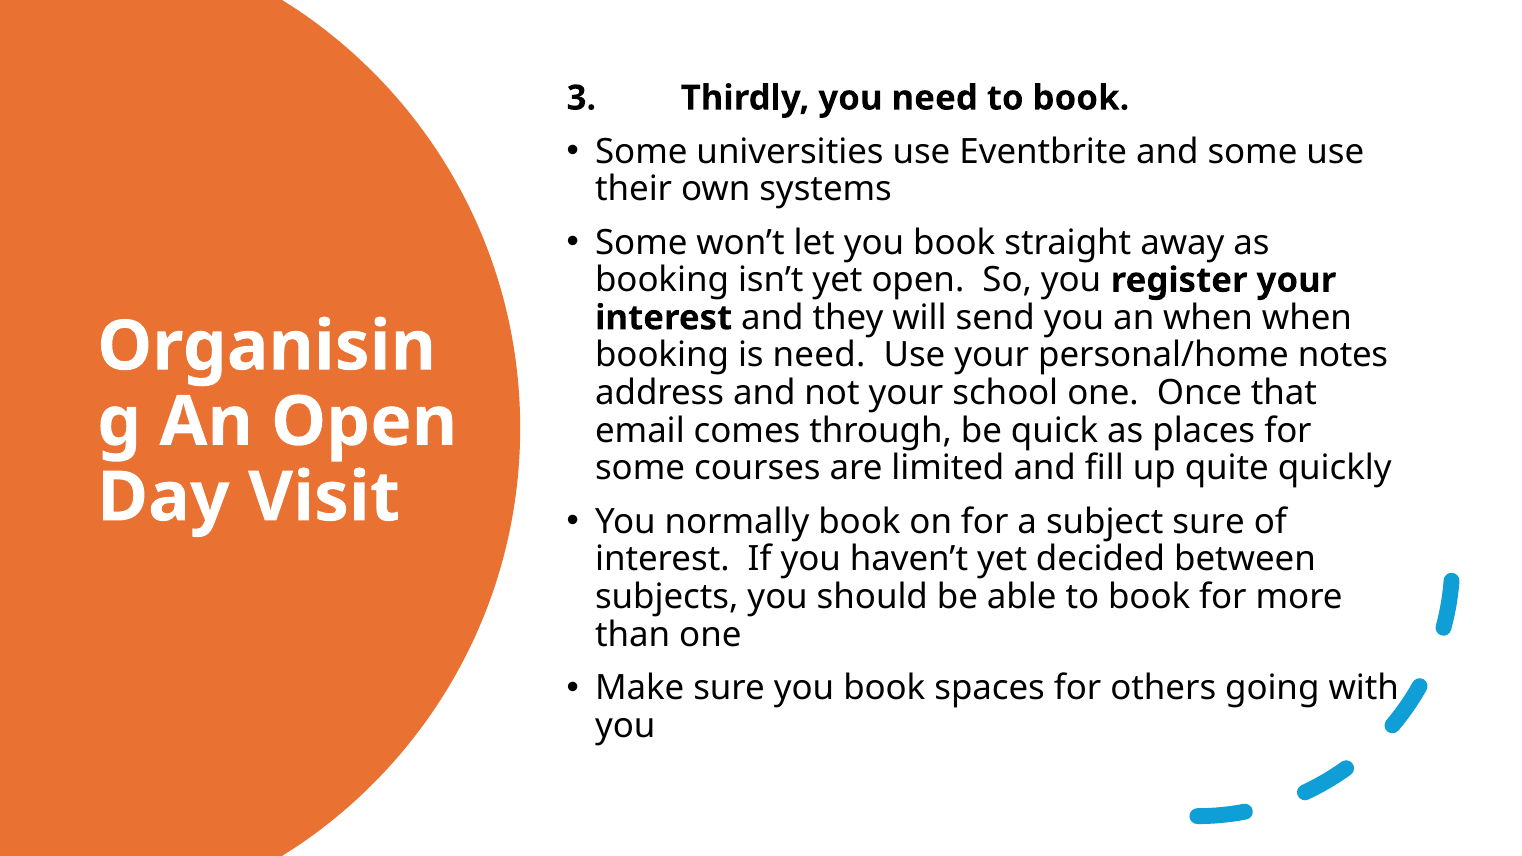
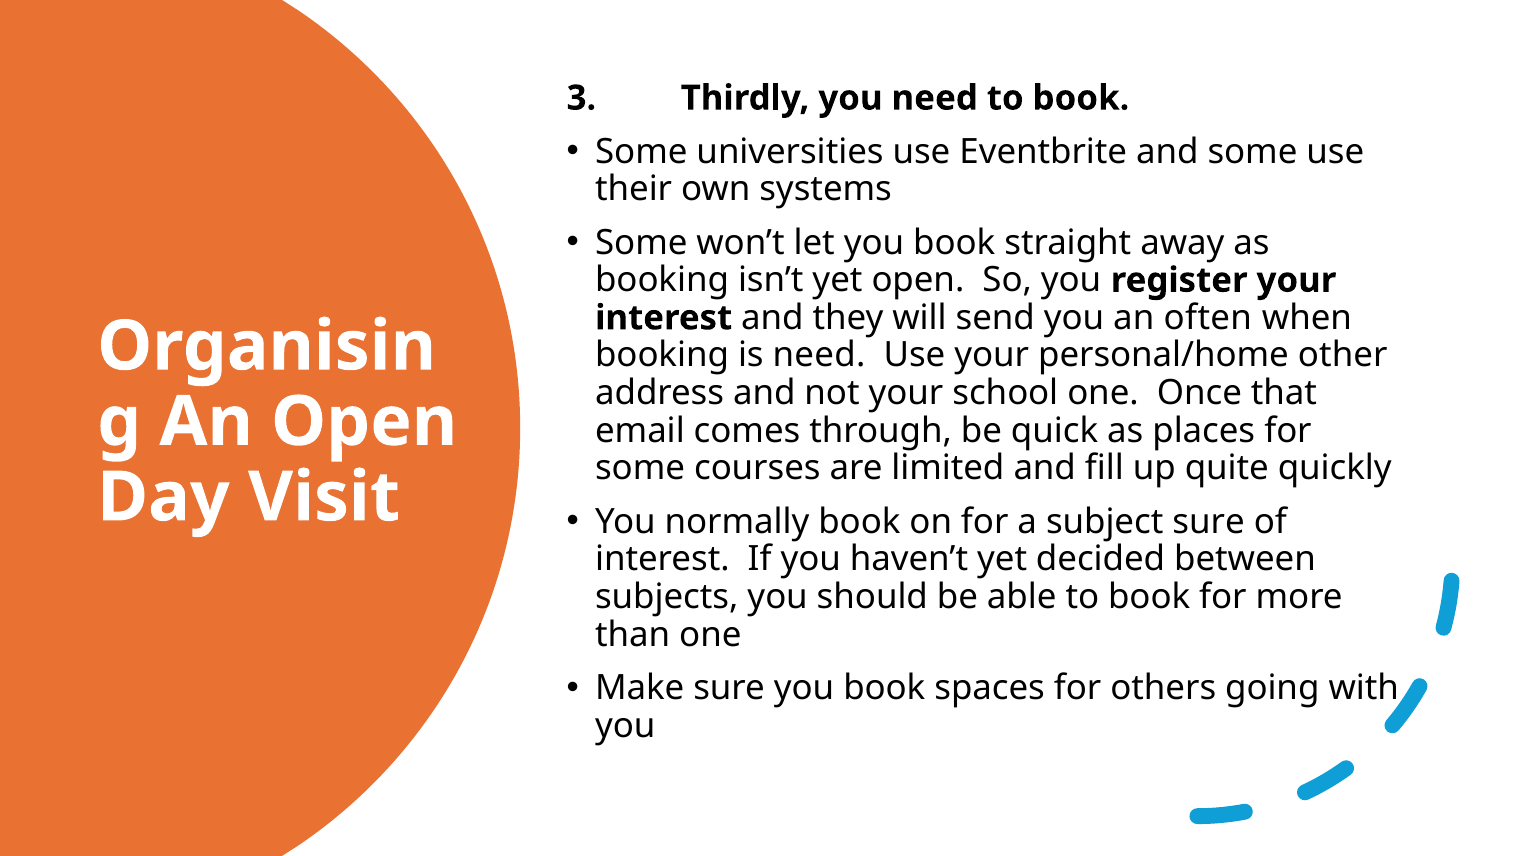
an when: when -> often (1208, 318)
notes: notes -> other (1343, 356)
